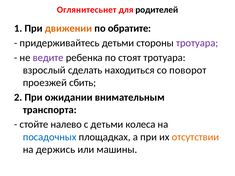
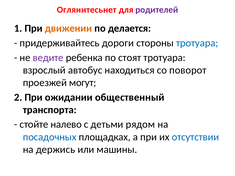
родителей colour: black -> purple (157, 10)
обратите: обратите -> делается (129, 28)
придерживайтесь детьми: детьми -> дороги (118, 43)
тротуара colour: purple -> blue (197, 43)
сделать: сделать -> автобус (85, 70)
сбить: сбить -> могут (83, 83)
внимательным: внимательным -> общественный (130, 97)
колеса: колеса -> рядом (140, 125)
отсутствии colour: orange -> blue (195, 137)
